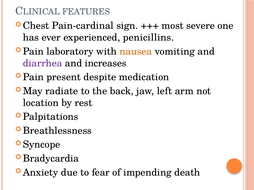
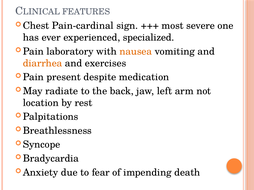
penicillins: penicillins -> specialized (149, 38)
diarrhea colour: purple -> orange (43, 63)
increases: increases -> exercises (106, 63)
